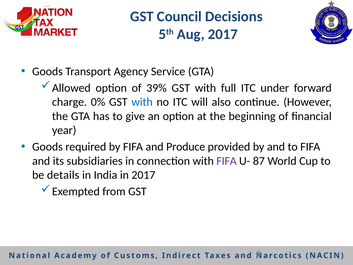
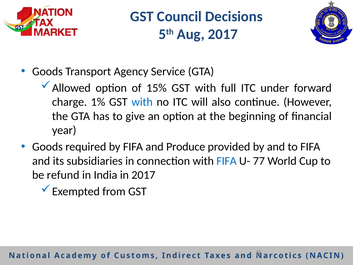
39%: 39% -> 15% (157, 88)
0%: 0% -> 1% (98, 102)
FIFA colour: purple -> blue (227, 161)
87: 87 -> 77 (259, 161)
details: details -> refund (63, 175)
